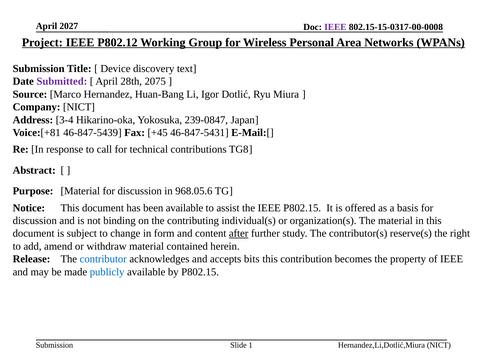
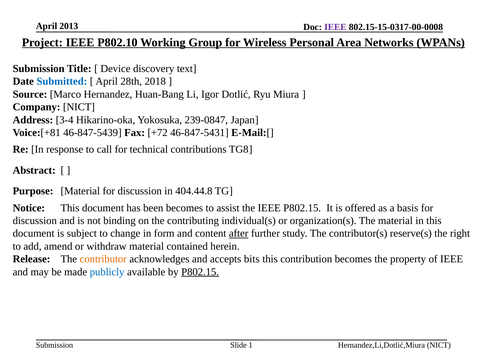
2027: 2027 -> 2013 (69, 26)
P802.12: P802.12 -> P802.10 (117, 42)
Submitted colour: purple -> blue (62, 81)
2075: 2075 -> 2018 (155, 81)
+45: +45 -> +72 (158, 132)
968.05.6: 968.05.6 -> 404.44.8 (194, 191)
been available: available -> becomes (184, 207)
contributor colour: blue -> orange (103, 258)
P802.15 underline: none -> present (200, 271)
